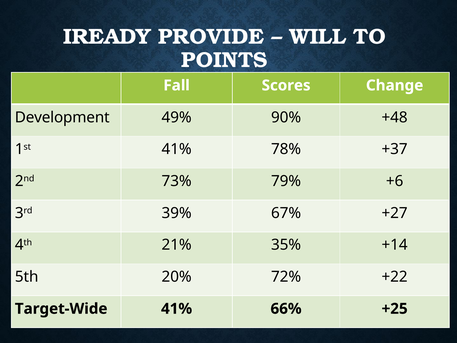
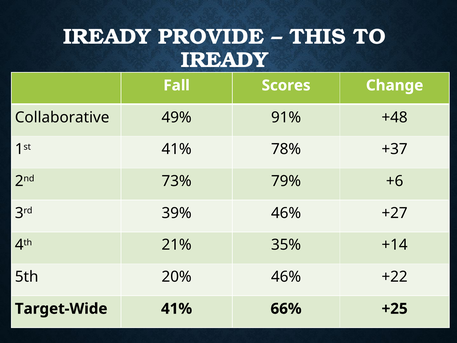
WILL: WILL -> THIS (318, 37)
POINTS: POINTS -> IREADY (225, 60)
Development: Development -> Collaborative (62, 117)
90%: 90% -> 91% (286, 117)
39% 67%: 67% -> 46% (286, 213)
20% 72%: 72% -> 46% (286, 277)
